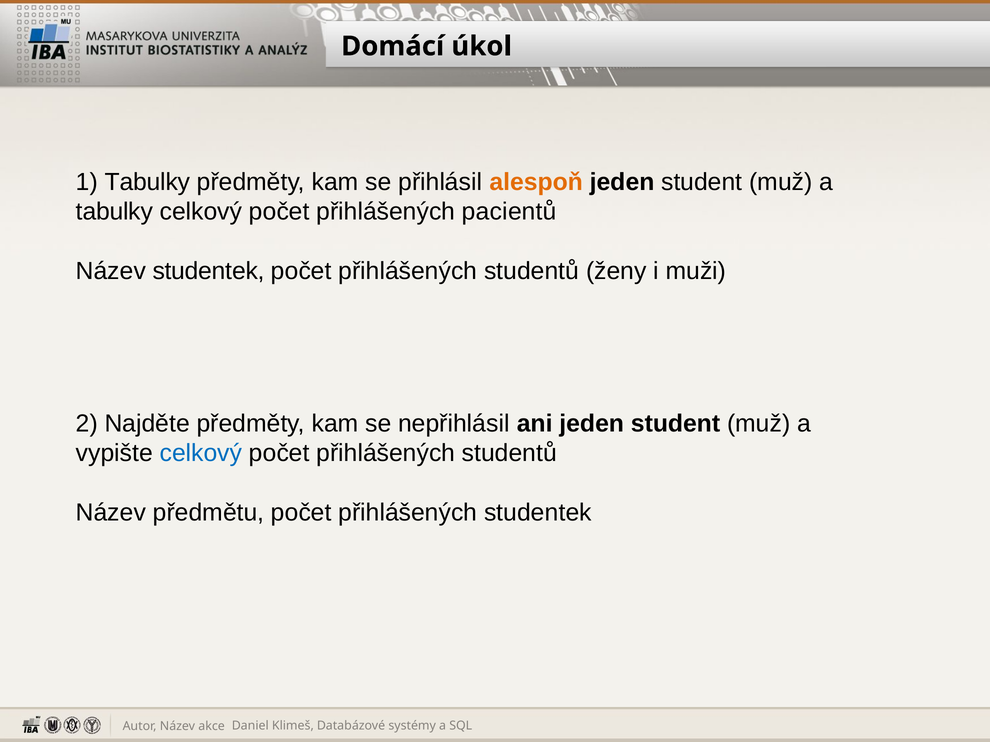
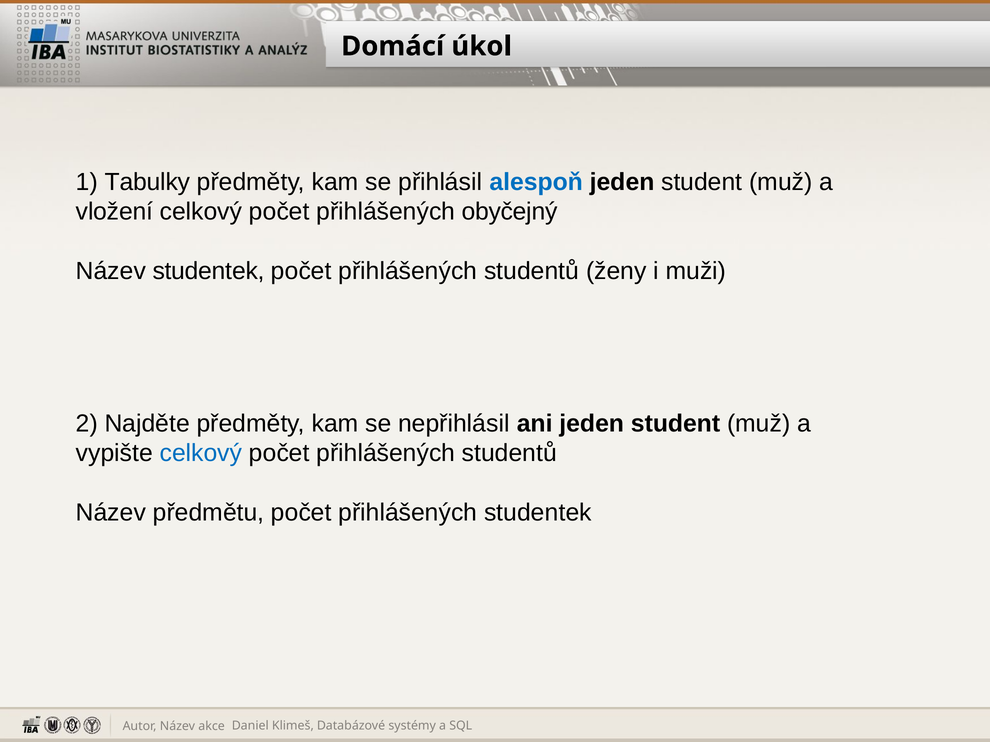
alespoň colour: orange -> blue (536, 182)
tabulky: tabulky -> vložení (114, 212)
pacientů: pacientů -> obyčejný (510, 212)
